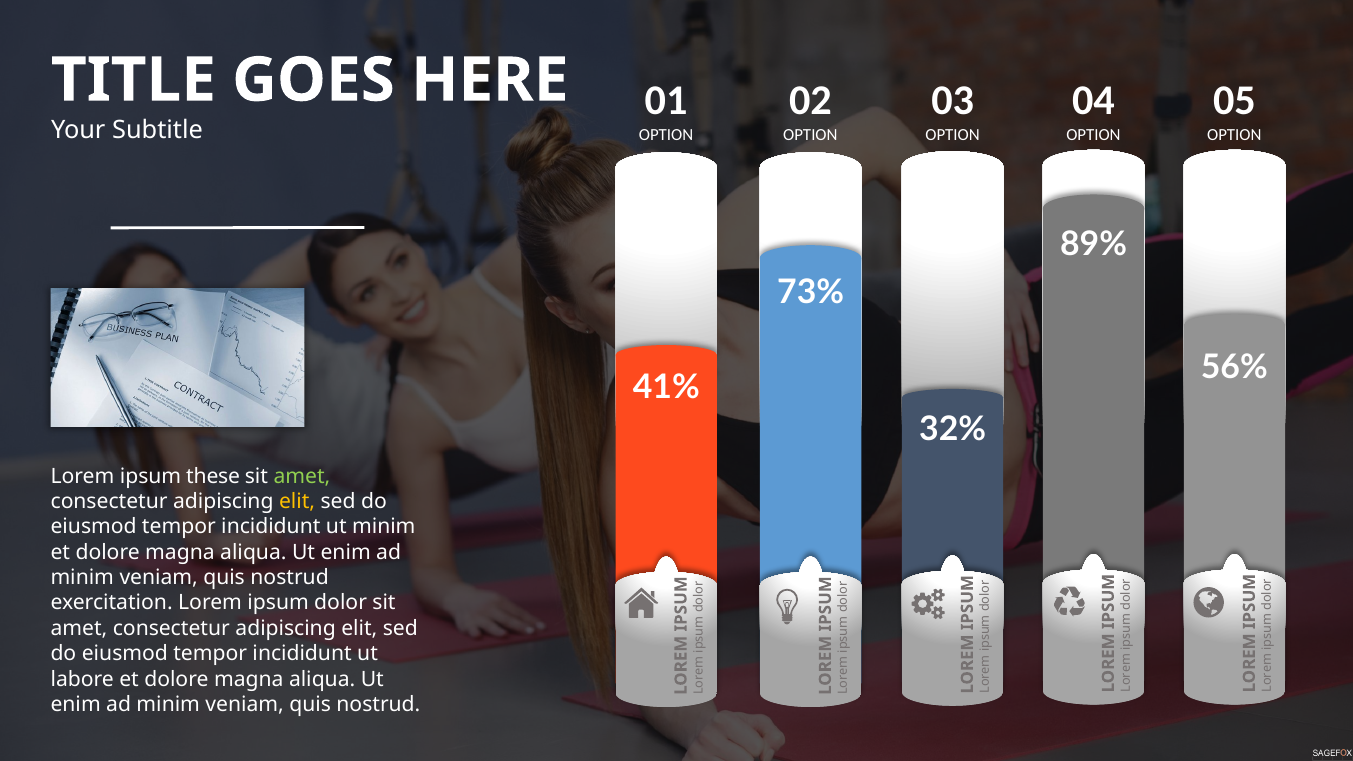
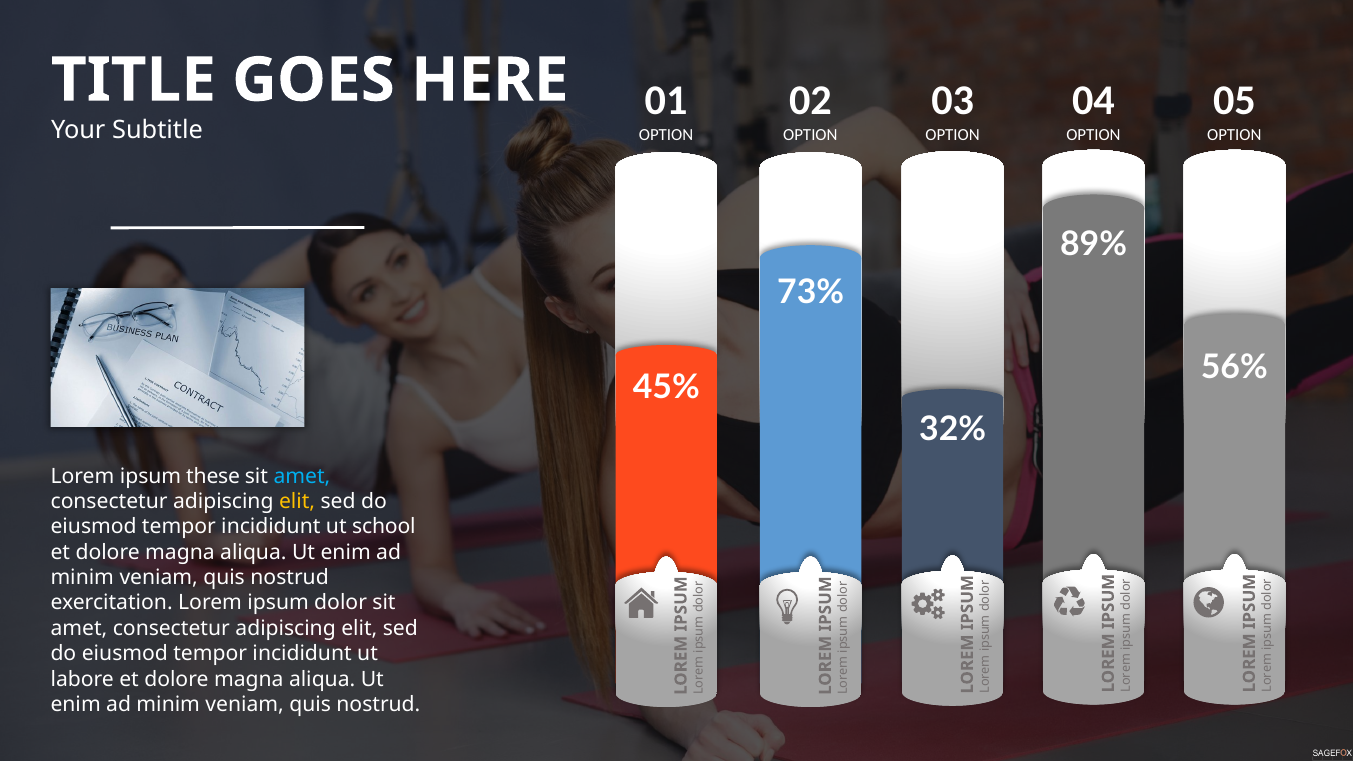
41%: 41% -> 45% (666, 388)
amet colour: light green -> light blue (302, 476)
ut minim: minim -> school (384, 527)
